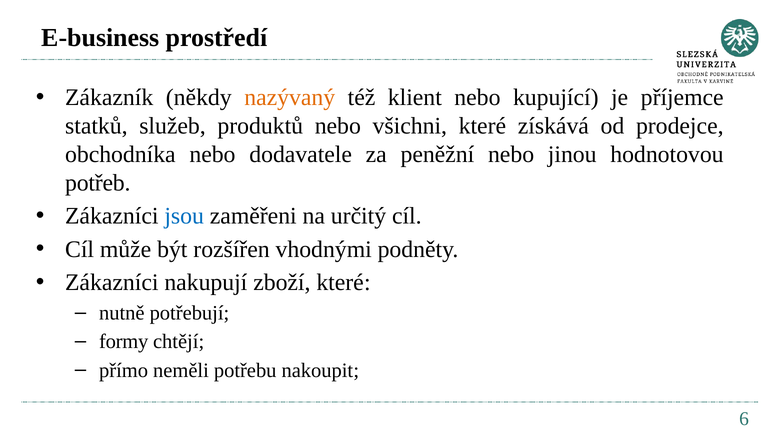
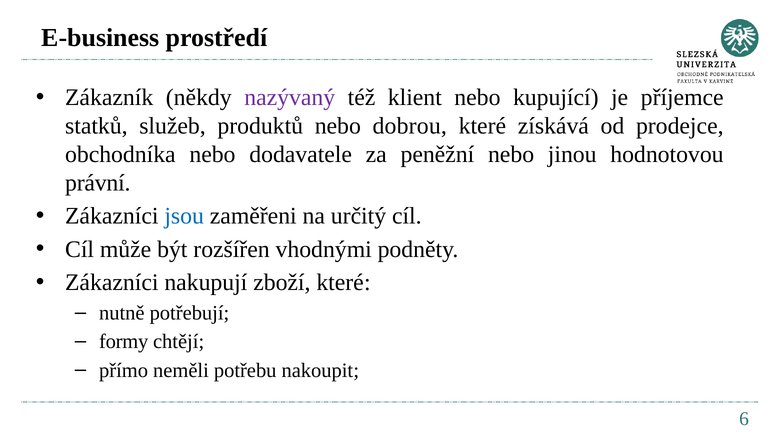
nazývaný colour: orange -> purple (290, 98)
všichni: všichni -> dobrou (410, 126)
potřeb: potřeb -> právní (98, 183)
